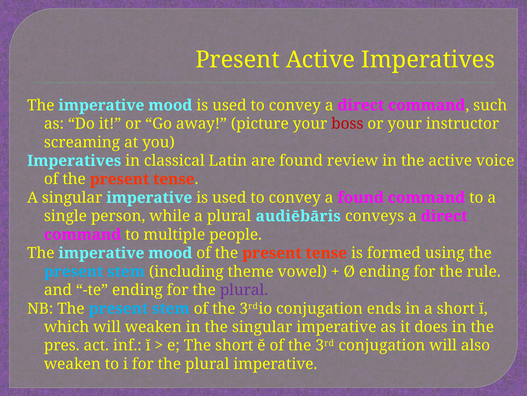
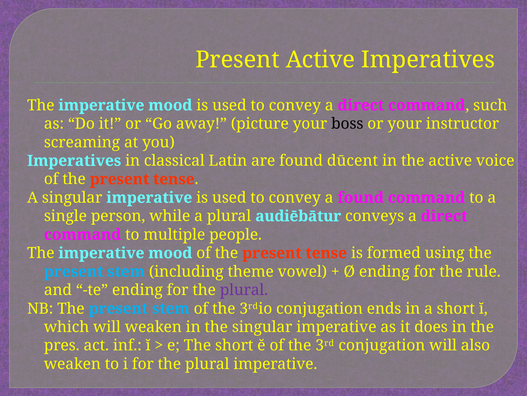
boss colour: red -> black (347, 124)
review: review -> dūcent (352, 160)
audiēbāris: audiēbāris -> audiēbātur (298, 216)
